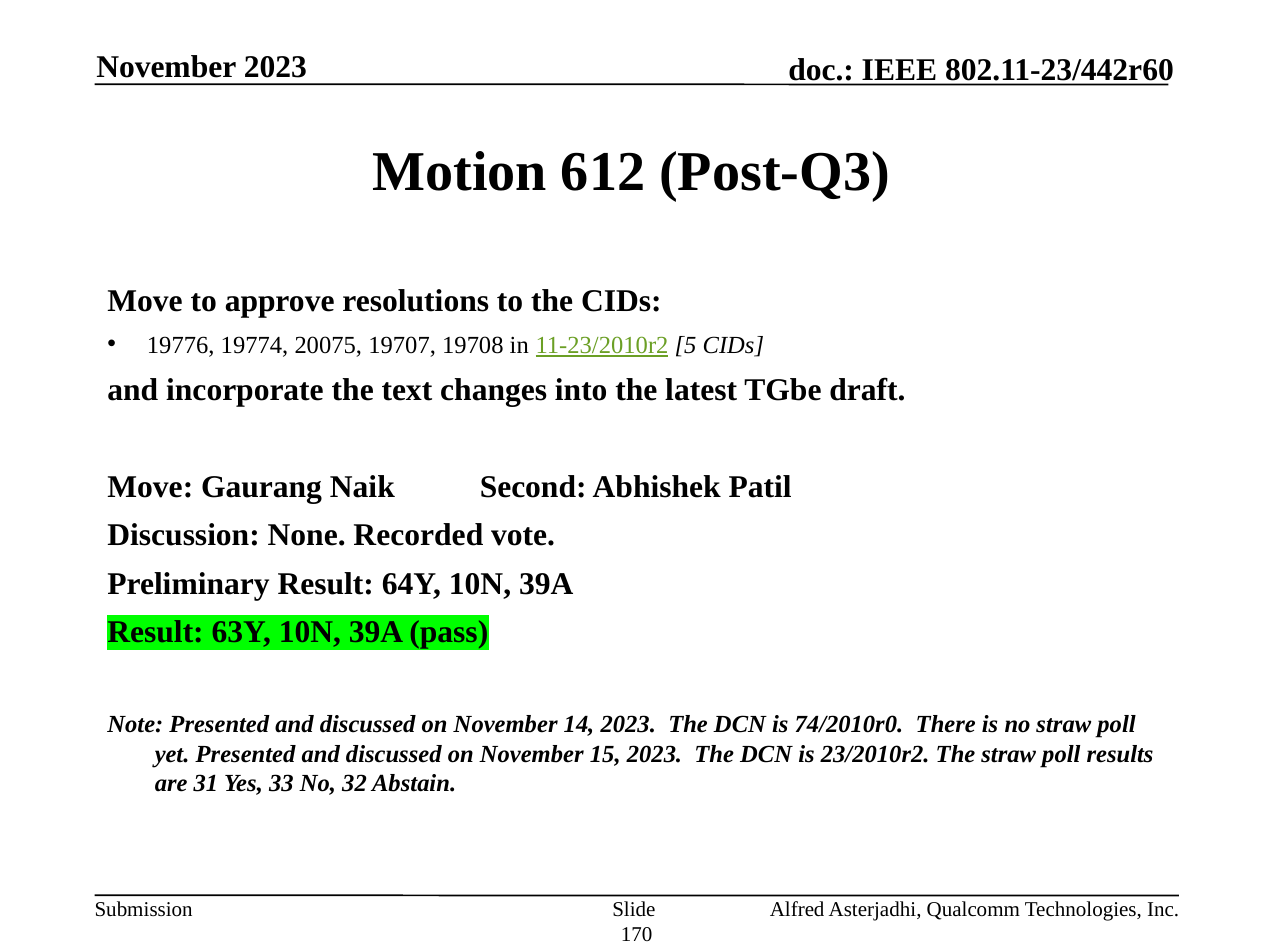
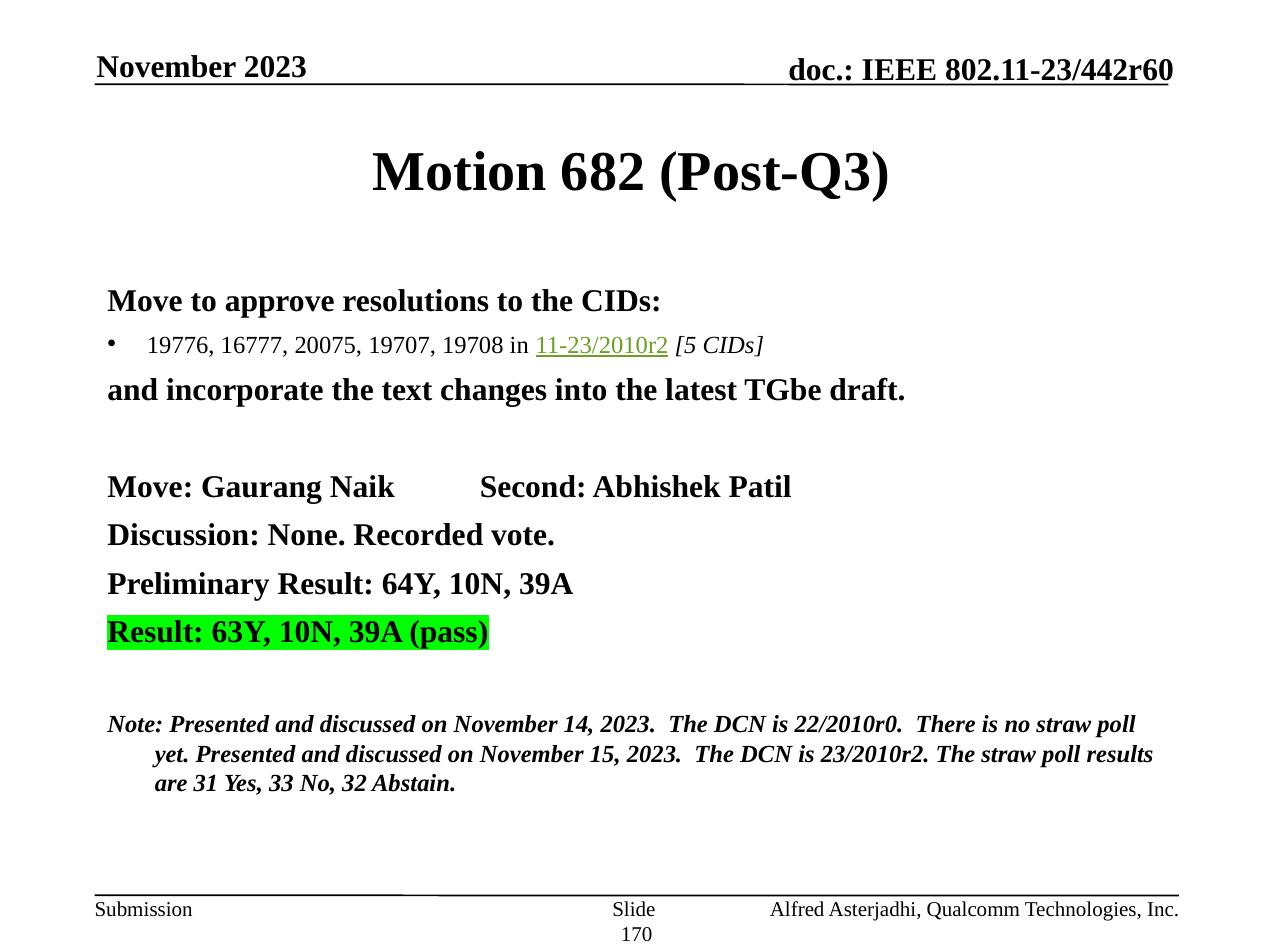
612: 612 -> 682 (603, 172)
19774: 19774 -> 16777 (255, 345)
74/2010r0: 74/2010r0 -> 22/2010r0 (849, 724)
